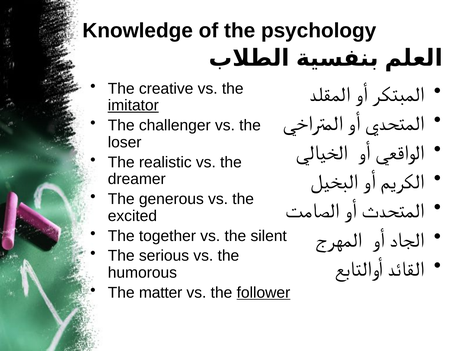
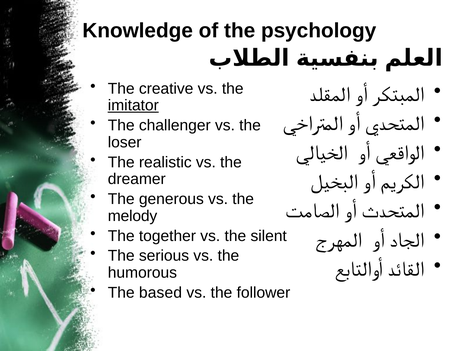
excited: excited -> melody (133, 215)
matter: matter -> based (160, 292)
follower underline: present -> none (263, 292)
